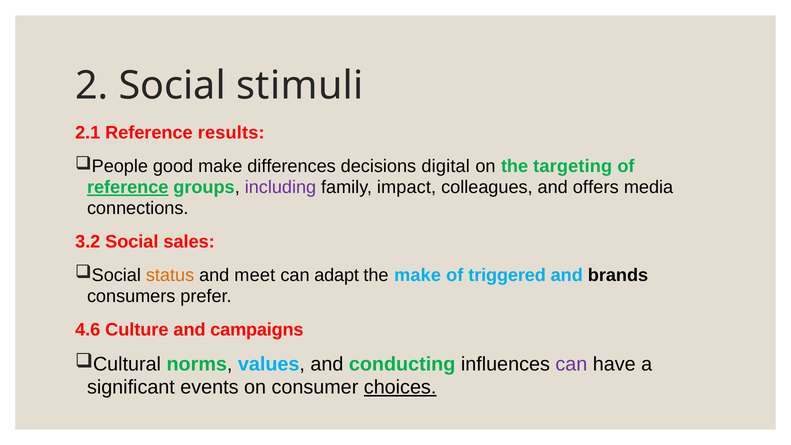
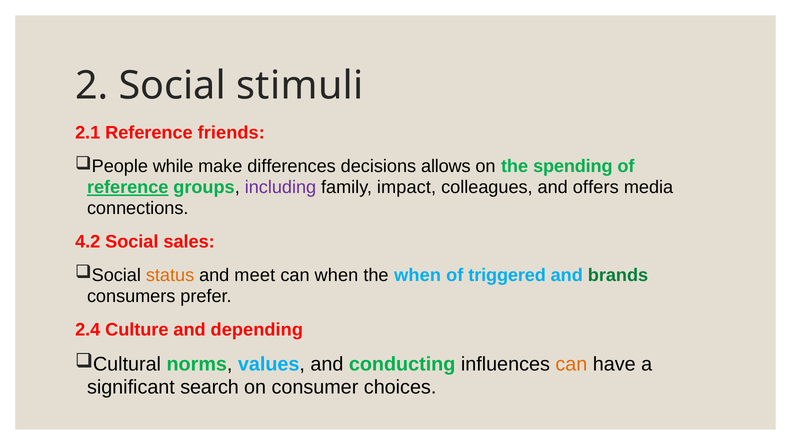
results: results -> friends (231, 133)
good: good -> while (173, 166)
digital: digital -> allows (446, 166)
targeting: targeting -> spending (573, 166)
3.2: 3.2 -> 4.2 (88, 242)
can adapt: adapt -> when (336, 275)
the make: make -> when (418, 275)
brands colour: black -> green (618, 275)
4.6: 4.6 -> 2.4 (88, 330)
campaigns: campaigns -> depending (257, 330)
can colour: purple -> orange (571, 364)
events: events -> search (210, 387)
choices underline: present -> none (400, 387)
